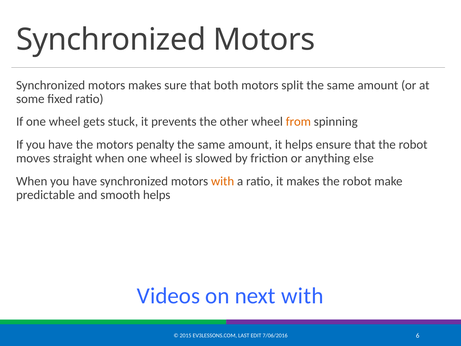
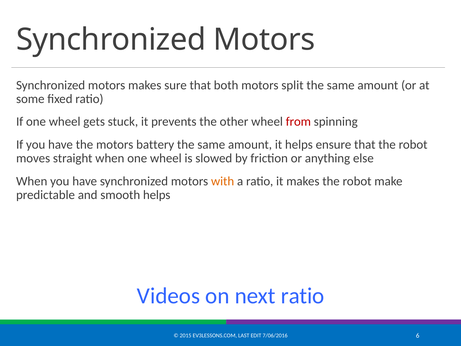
from colour: orange -> red (298, 122)
penalty: penalty -> battery (155, 144)
next with: with -> ratio (303, 296)
